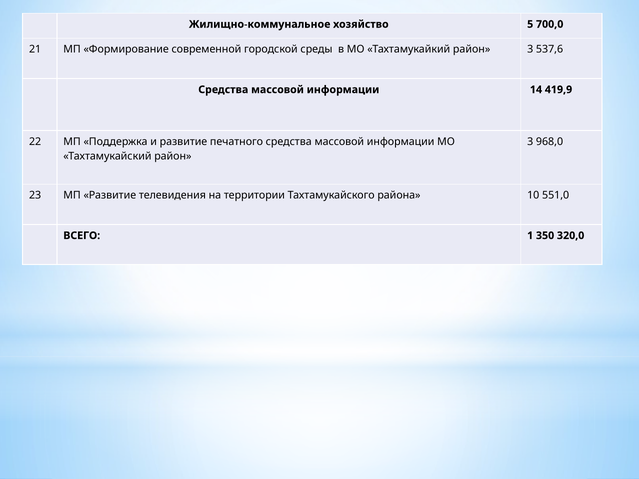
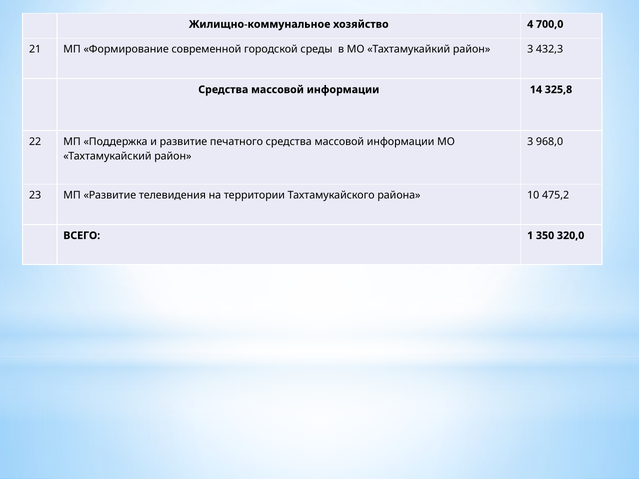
5: 5 -> 4 (530, 24)
537,6: 537,6 -> 432,3 (550, 49)
419,9: 419,9 -> 325,8 (559, 90)
551,0: 551,0 -> 475,2 (556, 196)
